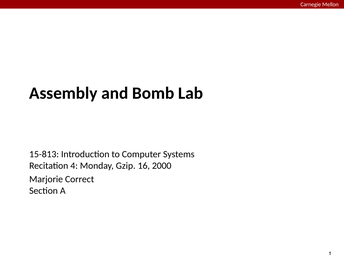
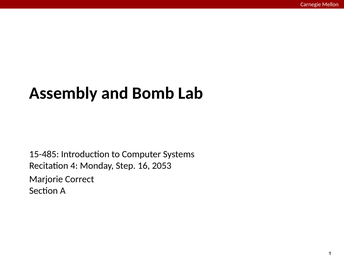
15-813: 15-813 -> 15-485 (44, 154)
Gzip: Gzip -> Step (126, 166)
2000: 2000 -> 2053 (162, 166)
